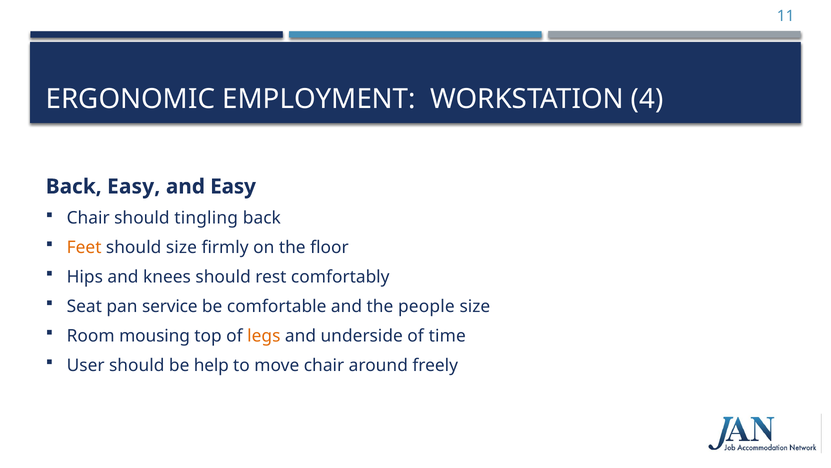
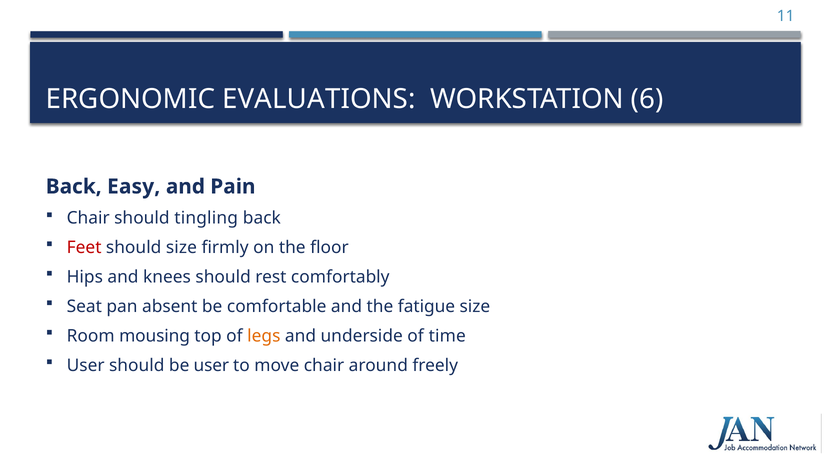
EMPLOYMENT: EMPLOYMENT -> EVALUATIONS (319, 99)
4: 4 -> 6 (647, 99)
and Easy: Easy -> Pain (233, 186)
Feet colour: orange -> red (84, 247)
service: service -> absent (170, 306)
people: people -> fatigue (426, 306)
be help: help -> user (211, 365)
